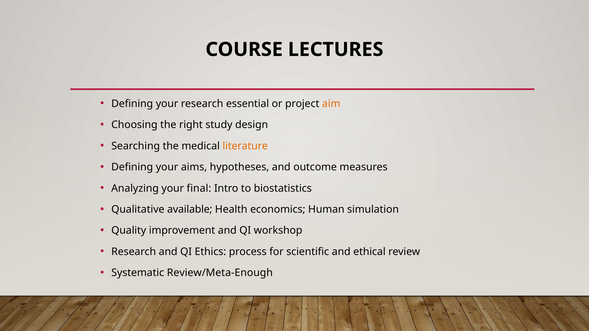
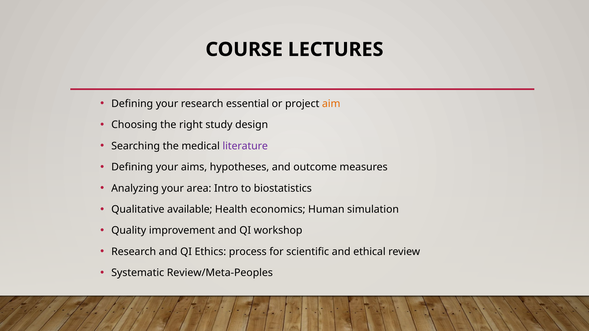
literature colour: orange -> purple (245, 146)
final: final -> area (199, 188)
Review/Meta-Enough: Review/Meta-Enough -> Review/Meta-Peoples (220, 273)
